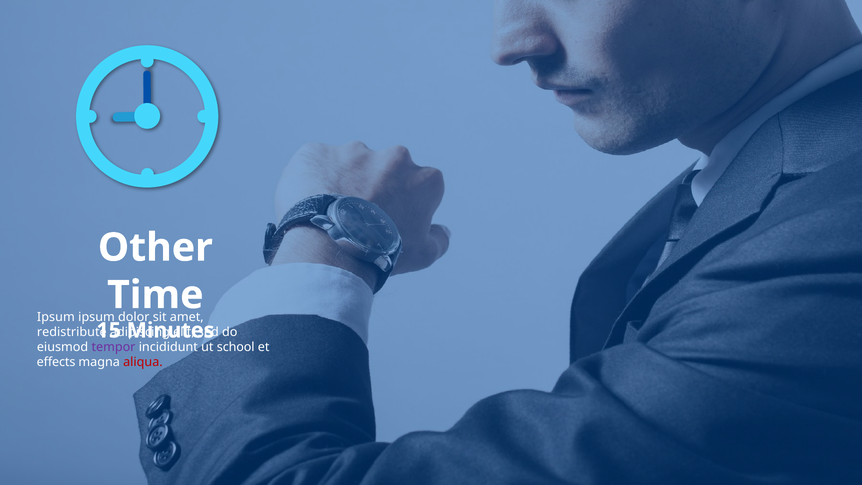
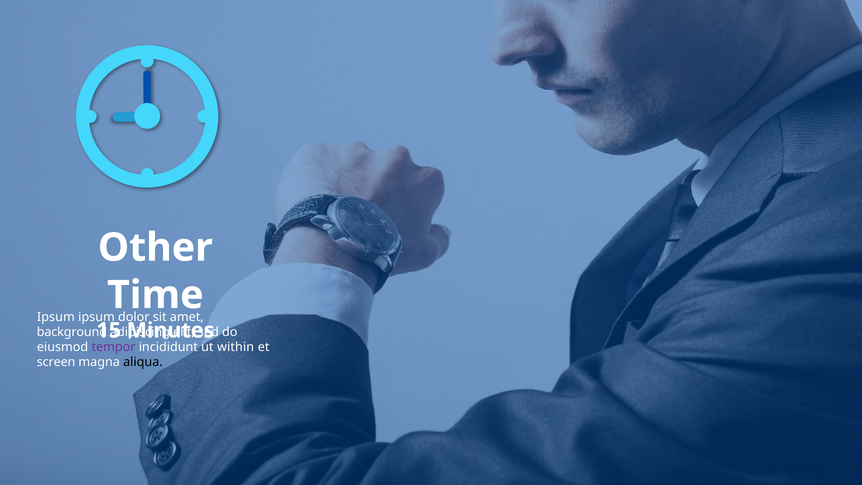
redistribute: redistribute -> background (72, 332)
school: school -> within (236, 347)
effects: effects -> screen (56, 362)
aliqua colour: red -> black (143, 362)
